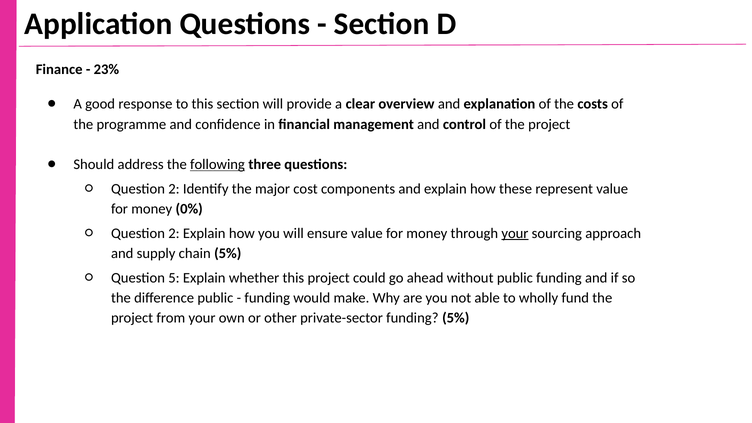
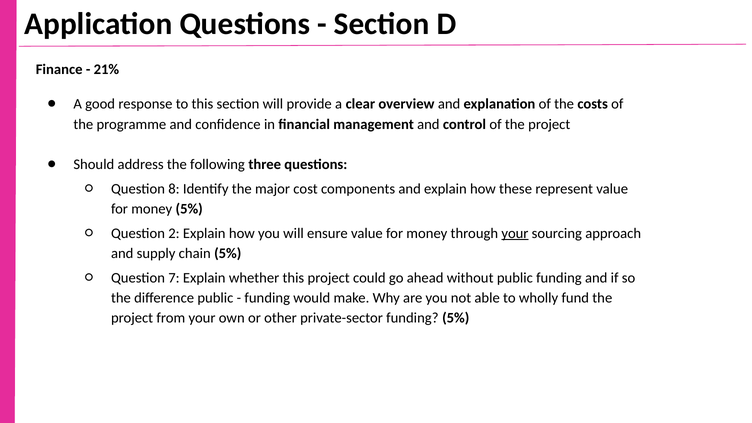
23%: 23% -> 21% (106, 69)
following underline: present -> none (217, 165)
2: 2 -> 8 (174, 189)
money 0%: 0% -> 5% (189, 209)
5: 5 -> 7 (174, 278)
